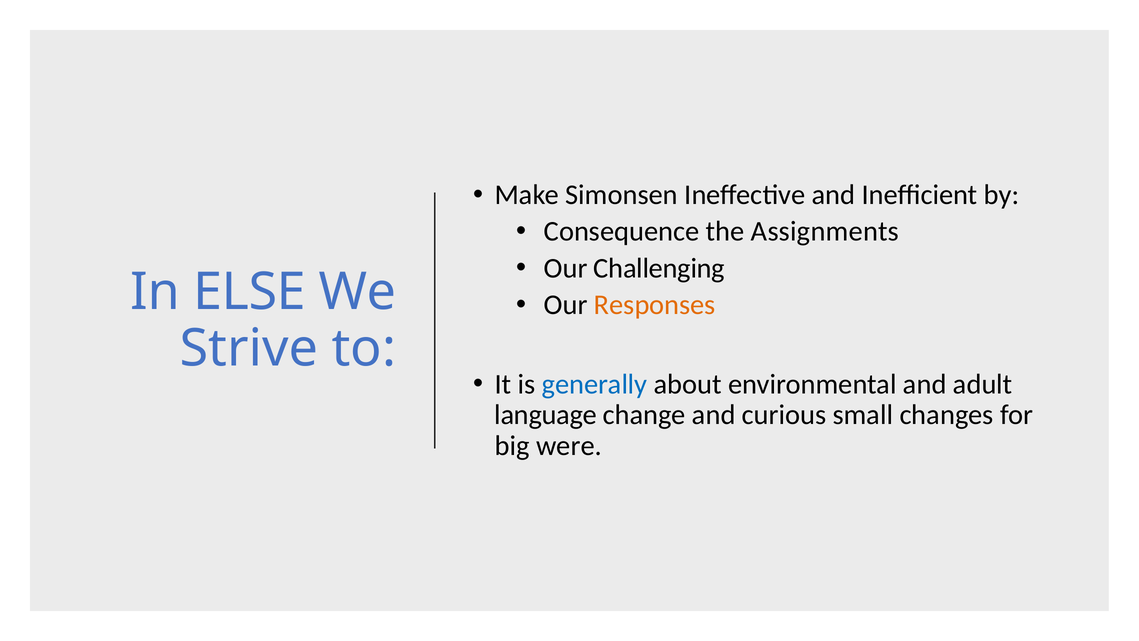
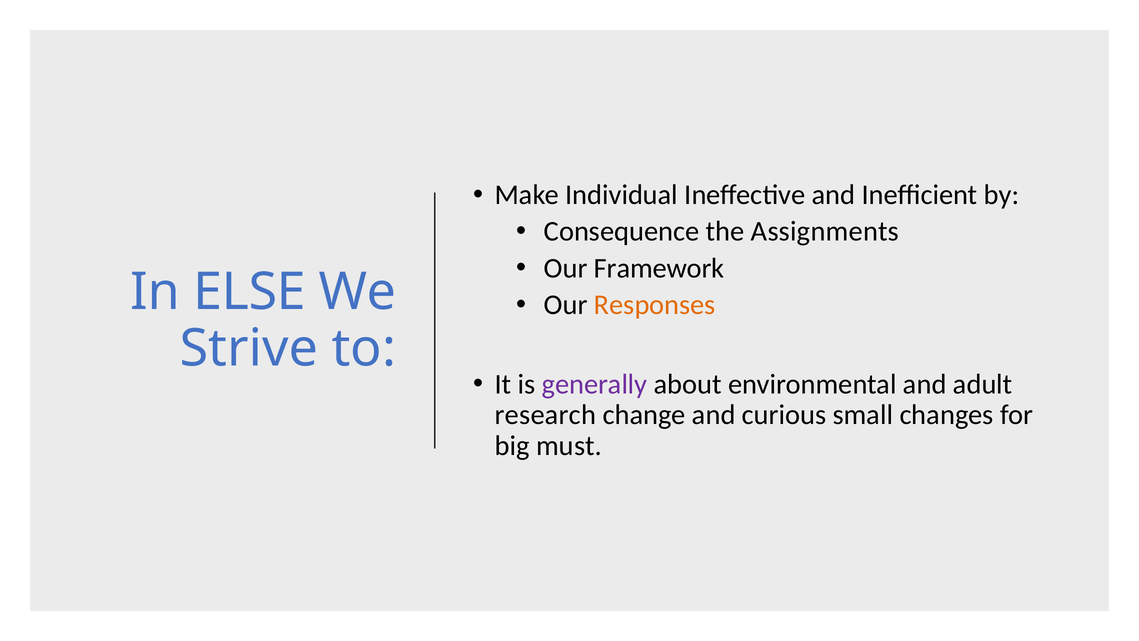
Simonsen: Simonsen -> Individual (622, 195)
Challenging: Challenging -> Framework (659, 268)
generally colour: blue -> purple (595, 384)
language: language -> research (545, 415)
were: were -> must (569, 446)
